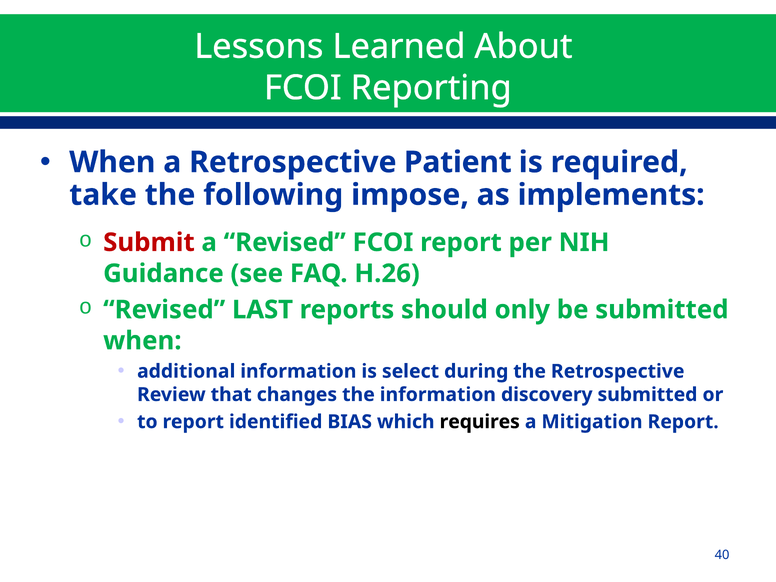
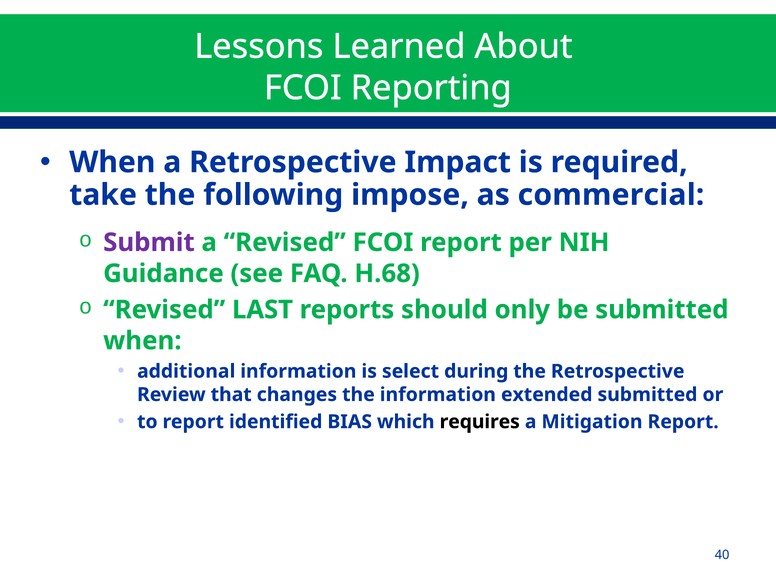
Patient: Patient -> Impact (458, 162)
implements: implements -> commercial (611, 195)
Submit colour: red -> purple (149, 242)
H.26: H.26 -> H.68 (387, 274)
discovery: discovery -> extended (547, 395)
